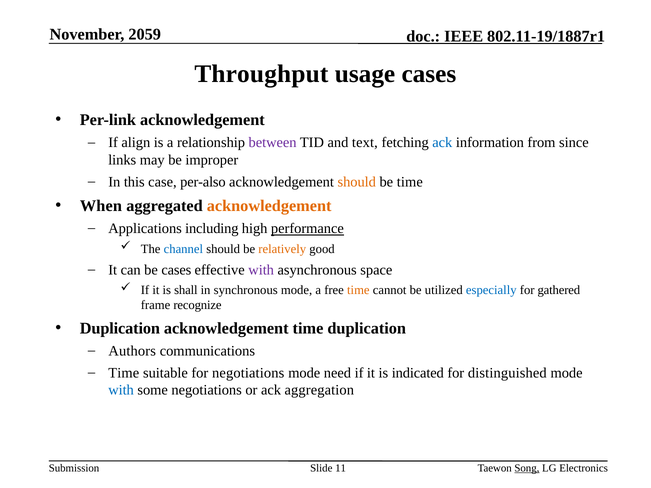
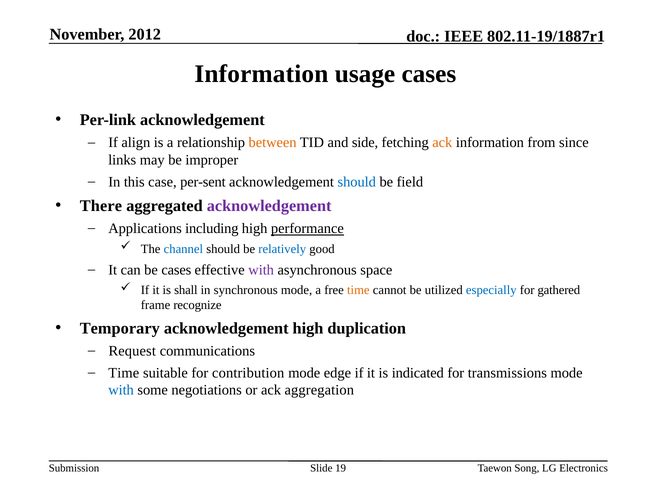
2059: 2059 -> 2012 (145, 35)
Throughput: Throughput -> Information (261, 74)
between colour: purple -> orange (273, 143)
text: text -> side (365, 143)
ack colour: blue -> orange (442, 143)
per-also: per-also -> per-sent (203, 182)
should colour: orange -> blue (357, 182)
be time: time -> field (410, 182)
When: When -> There (101, 206)
acknowledgement colour: orange -> purple (269, 206)
relatively colour: orange -> blue (282, 249)
Duplication: Duplication -> Temporary (120, 328)
acknowledgement time: time -> high (308, 328)
Authors: Authors -> Request (132, 351)
for negotiations: negotiations -> contribution (248, 373)
need: need -> edge (337, 373)
distinguished: distinguished -> transmissions (507, 373)
11: 11 -> 19 (341, 468)
Song underline: present -> none (527, 468)
